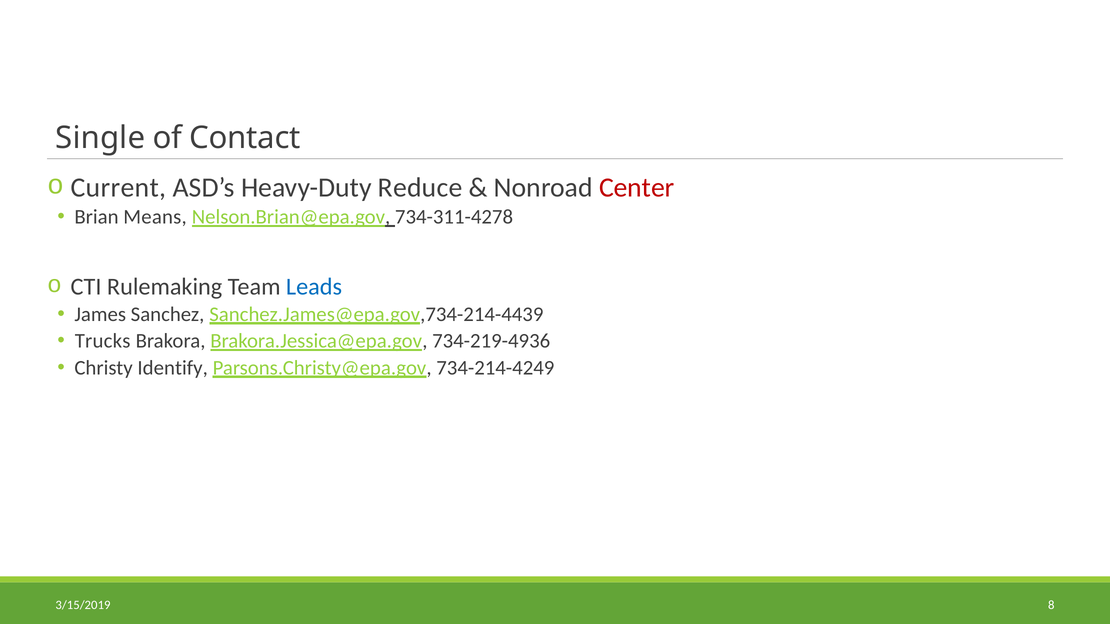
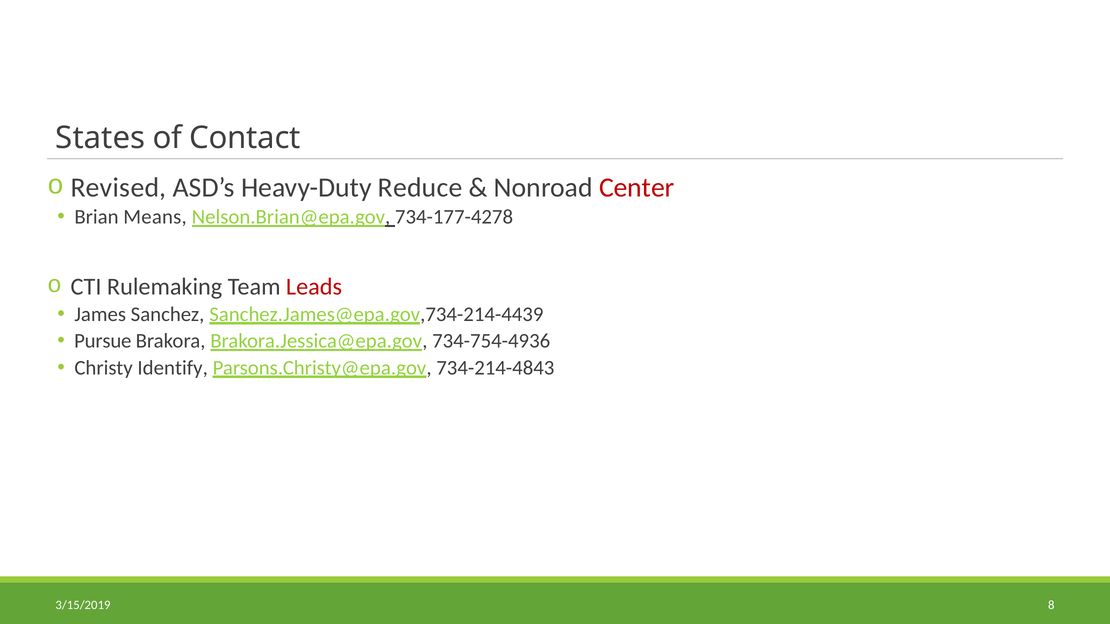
Single: Single -> States (100, 138)
Current: Current -> Revised (118, 188)
734-311-4278: 734-311-4278 -> 734-177-4278 (454, 217)
Leads colour: blue -> red (314, 287)
Trucks: Trucks -> Pursue (103, 341)
734-219-4936: 734-219-4936 -> 734-754-4936 (491, 341)
734-214-4249: 734-214-4249 -> 734-214-4843 (495, 368)
